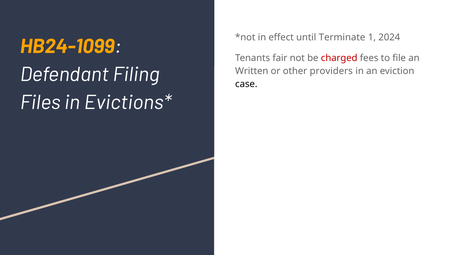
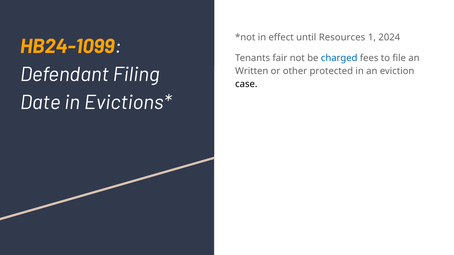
Terminate: Terminate -> Resources (342, 37)
charged colour: red -> blue (339, 58)
providers: providers -> protected (331, 71)
Files: Files -> Date (40, 103)
